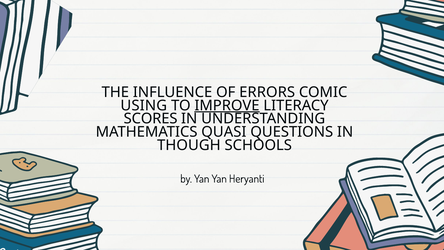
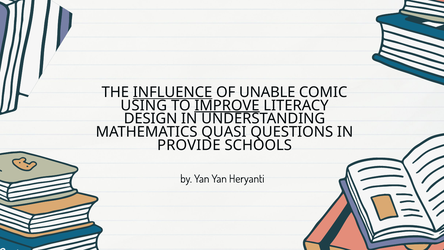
INFLUENCE underline: none -> present (173, 92)
ERRORS: ERRORS -> UNABLE (267, 92)
SCORES: SCORES -> DESIGN (151, 119)
THOUGH: THOUGH -> PROVIDE (189, 145)
